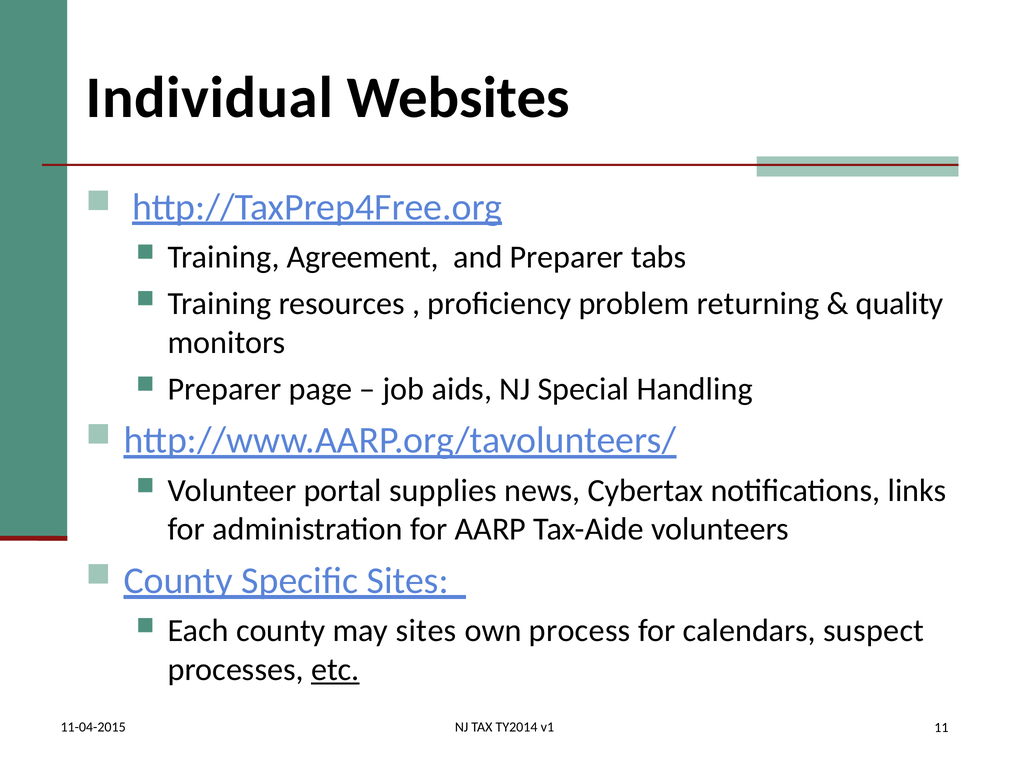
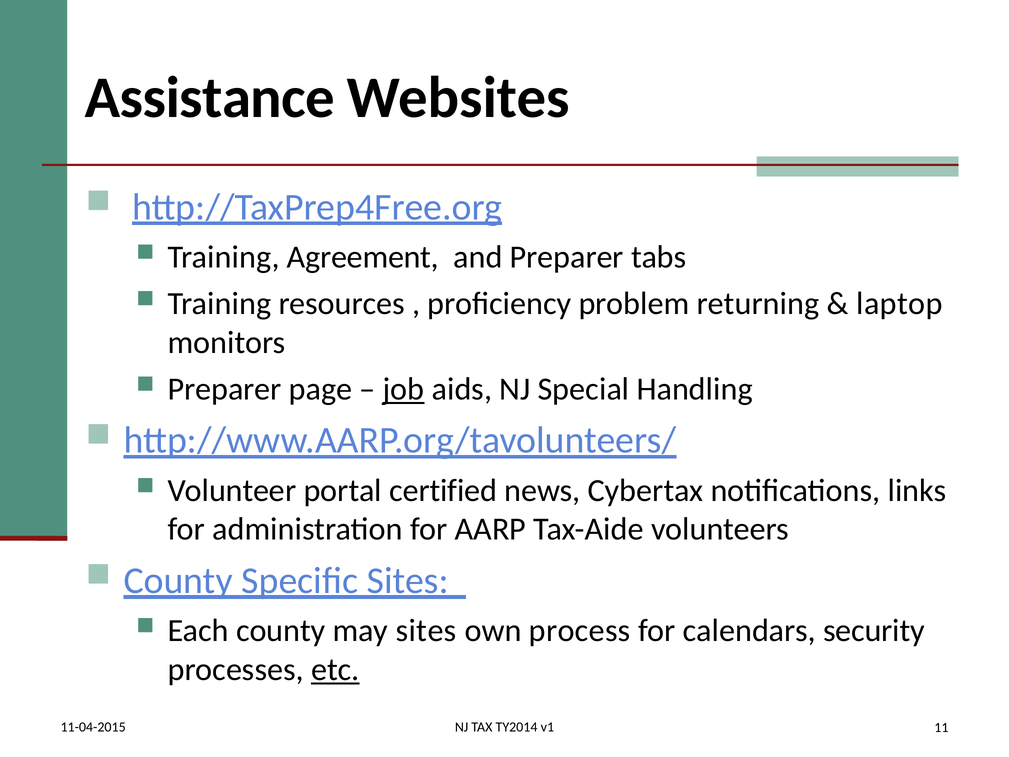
Individual: Individual -> Assistance (210, 98)
quality: quality -> laptop (899, 304)
job underline: none -> present (404, 389)
supplies: supplies -> certified (443, 490)
suspect: suspect -> security (874, 631)
